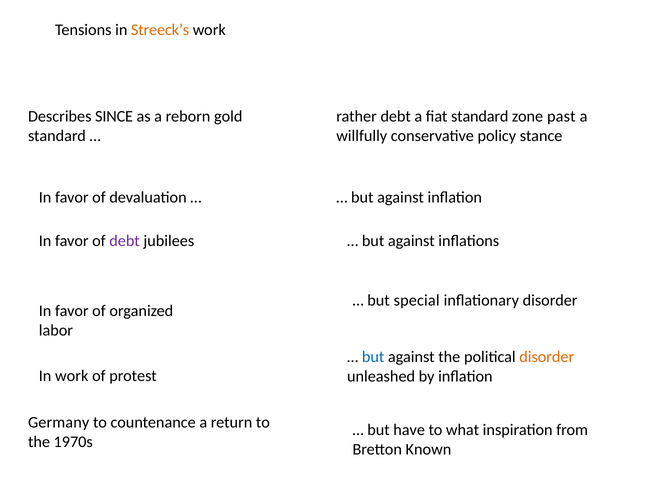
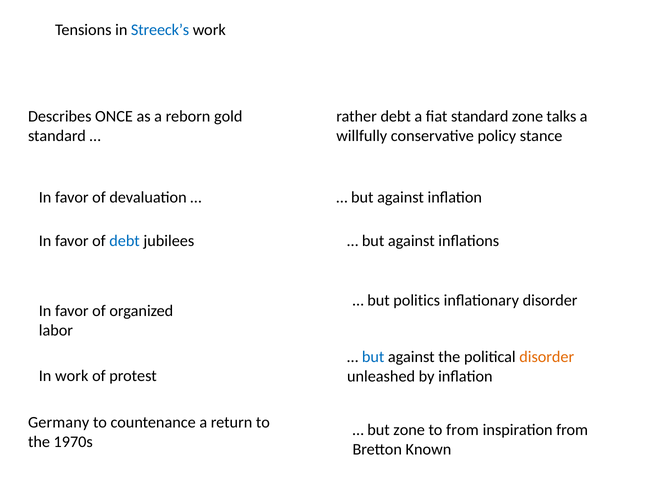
Streeck’s colour: orange -> blue (160, 30)
SINCE: SINCE -> ONCE (114, 117)
past: past -> talks (561, 117)
debt colour: purple -> blue (125, 241)
special: special -> politics (417, 301)
but have: have -> zone (409, 430)
to what: what -> from (462, 430)
